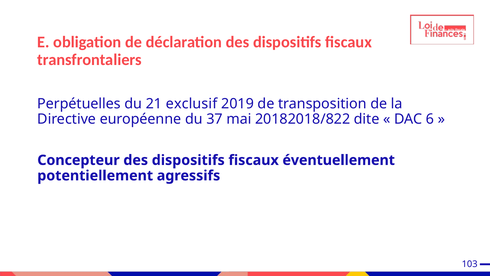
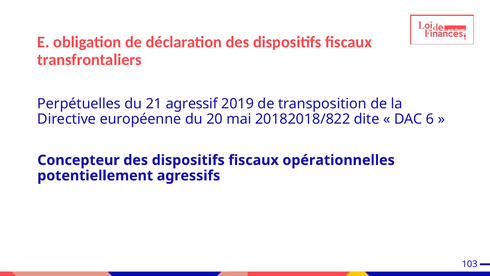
exclusif: exclusif -> agressif (192, 103)
37: 37 -> 20 (215, 119)
éventuellement: éventuellement -> opérationnelles (339, 160)
